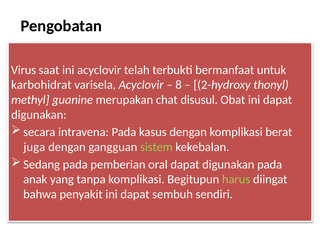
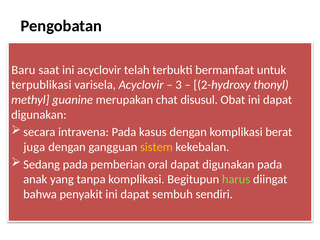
Virus: Virus -> Baru (23, 70)
karbohidrat: karbohidrat -> terpublikasi (41, 85)
8: 8 -> 3 (179, 85)
sistem colour: light green -> yellow (156, 147)
